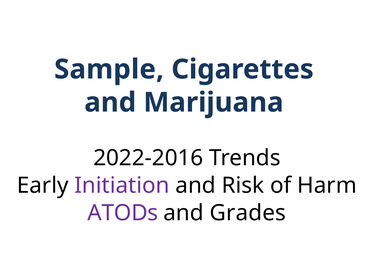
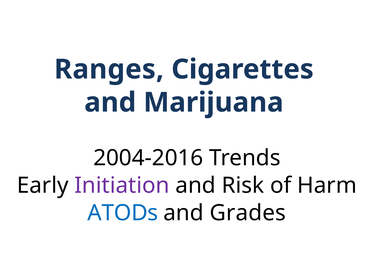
Sample: Sample -> Ranges (109, 69)
2022-2016: 2022-2016 -> 2004-2016 (148, 158)
ATODs colour: purple -> blue (123, 213)
